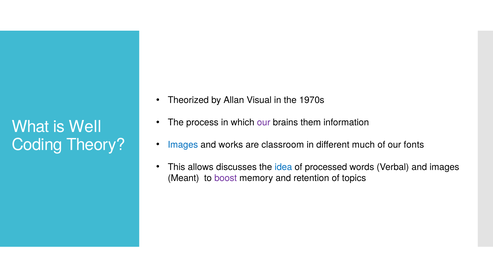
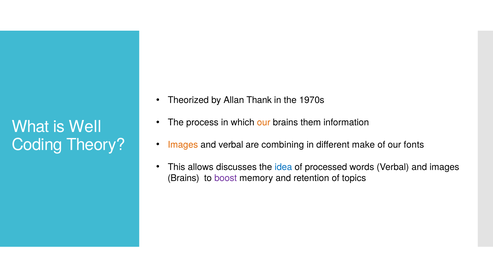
Visual: Visual -> Thank (259, 100)
our colour: purple -> orange (264, 122)
Images colour: blue -> orange (183, 144)
and works: works -> verbal (231, 144)
classroom: classroom -> combining (283, 144)
much: much -> make (363, 144)
Meant: Meant -> Brains (183, 178)
